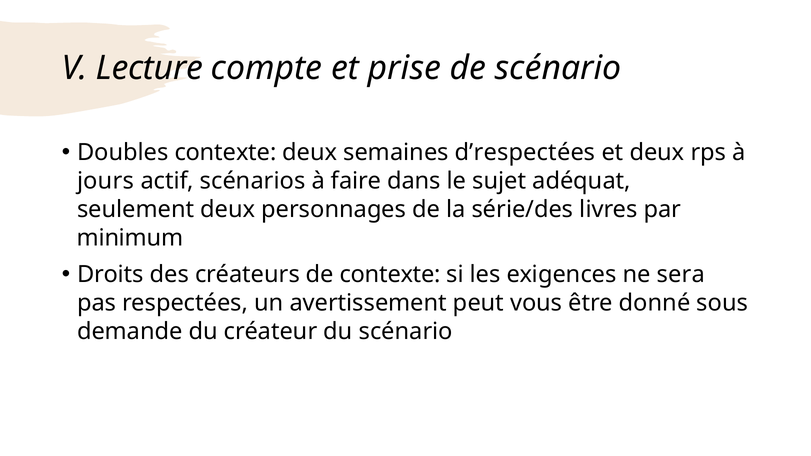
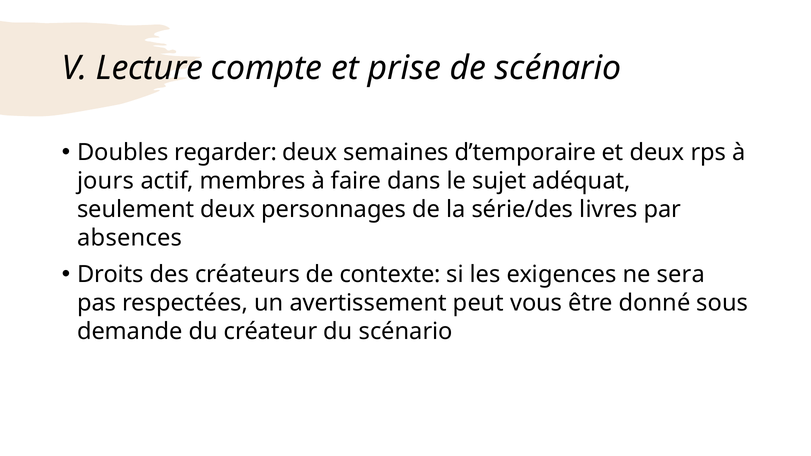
Doubles contexte: contexte -> regarder (225, 153)
d’respectées: d’respectées -> d’temporaire (525, 153)
scénarios: scénarios -> membres (253, 181)
minimum: minimum -> absences (130, 238)
